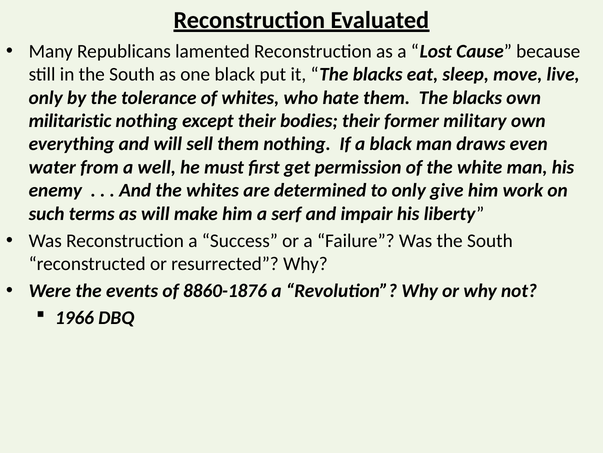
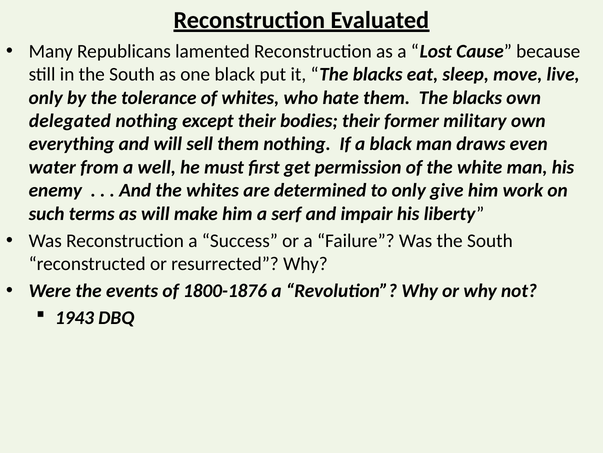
militaristic: militaristic -> delegated (70, 121)
8860-1876: 8860-1876 -> 1800-1876 (225, 291)
1966: 1966 -> 1943 (75, 318)
